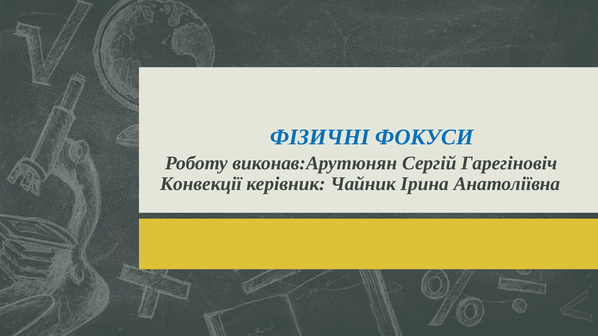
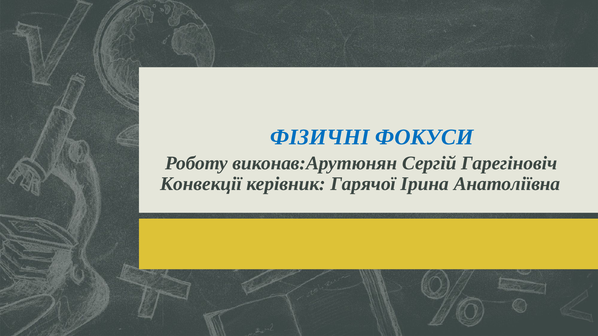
Чайник: Чайник -> Гарячої (363, 184)
